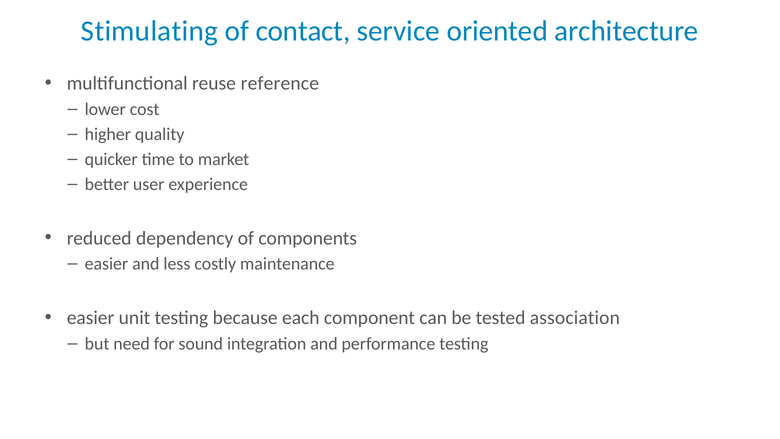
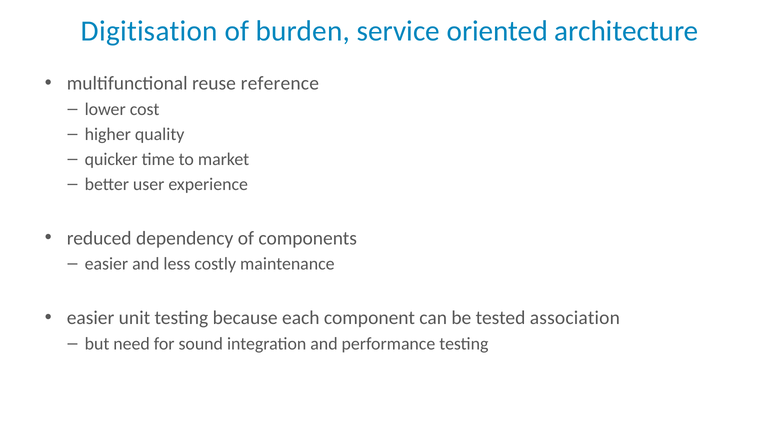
Stimulating: Stimulating -> Digitisation (149, 31)
contact: contact -> burden (303, 31)
